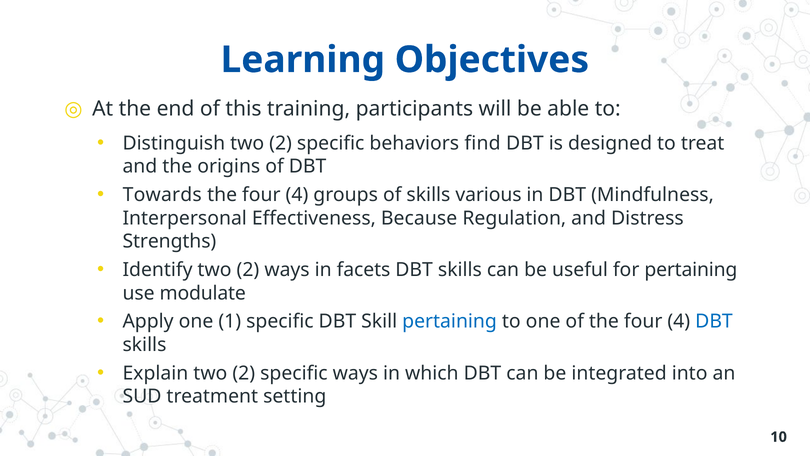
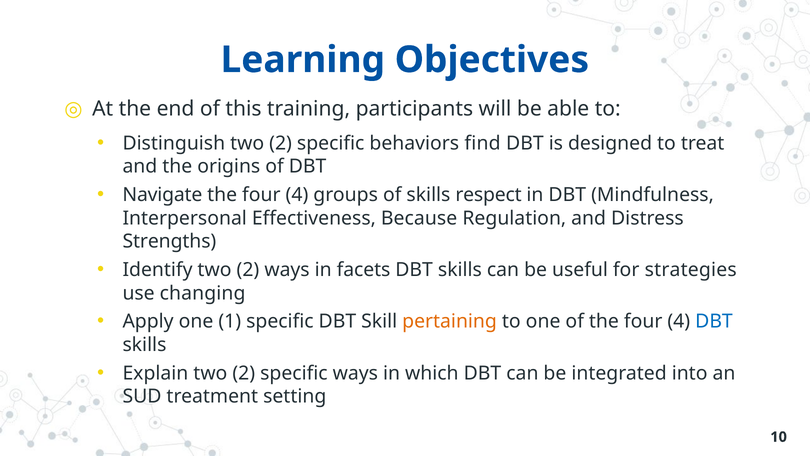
Towards: Towards -> Navigate (162, 195)
various: various -> respect (489, 195)
for pertaining: pertaining -> strategies (691, 270)
modulate: modulate -> changing (203, 293)
pertaining colour: blue -> orange (450, 321)
